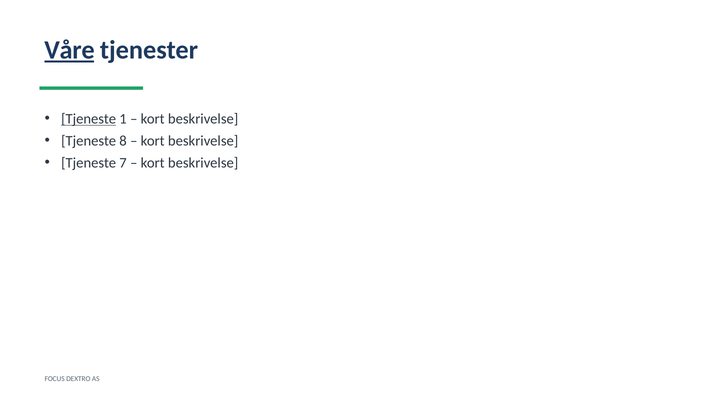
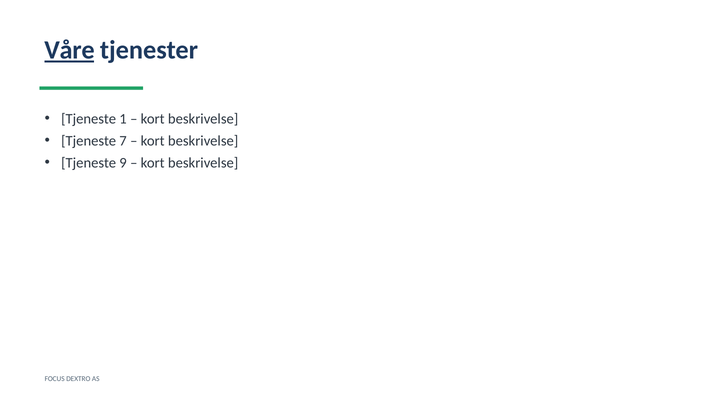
Tjeneste underline: present -> none (89, 119)
8: 8 -> 7 (123, 141)
7: 7 -> 9 (123, 163)
